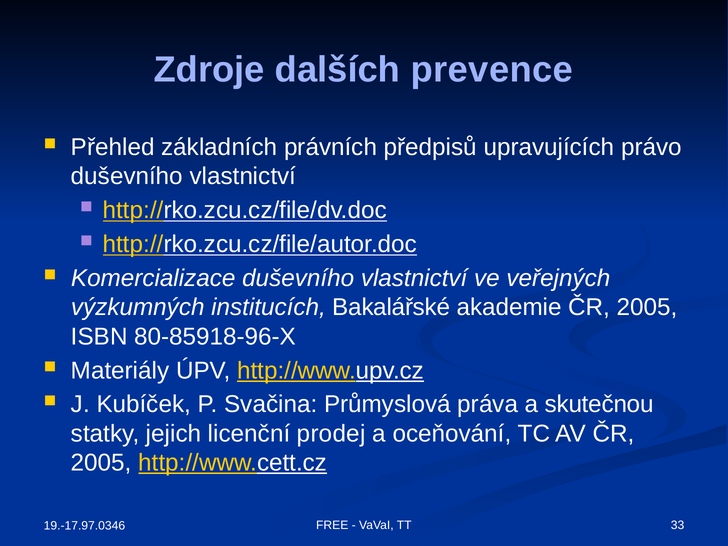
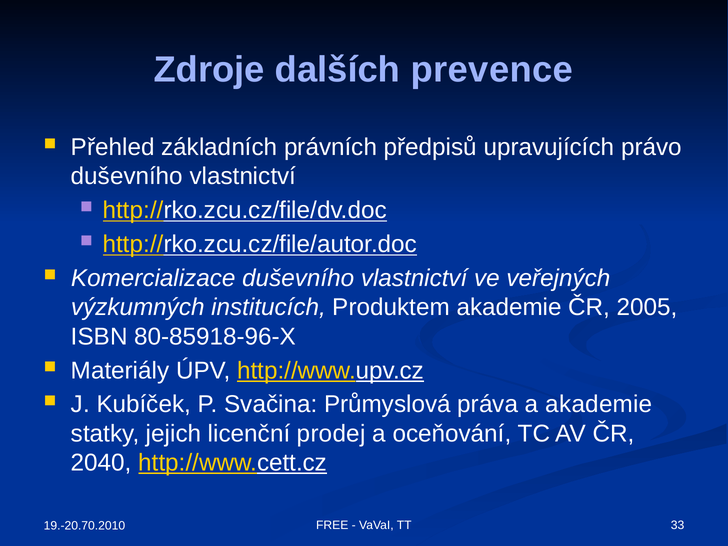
Bakalářské: Bakalářské -> Produktem (391, 307)
a skutečnou: skutečnou -> akademie (599, 404)
2005: 2005 -> 2040 (101, 463)
19.-17.97.0346: 19.-17.97.0346 -> 19.-20.70.2010 (84, 526)
